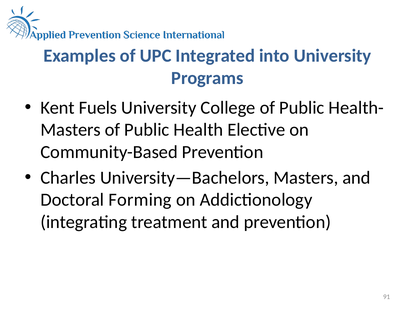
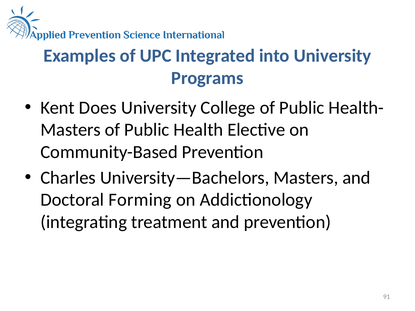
Fuels: Fuels -> Does (98, 108)
